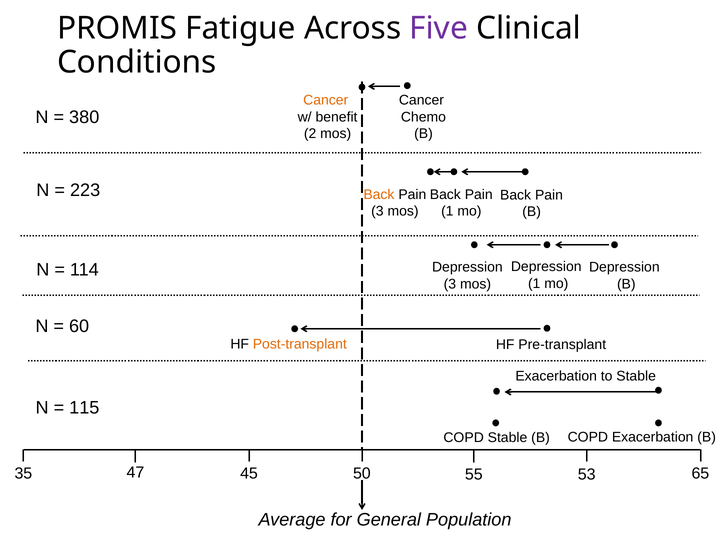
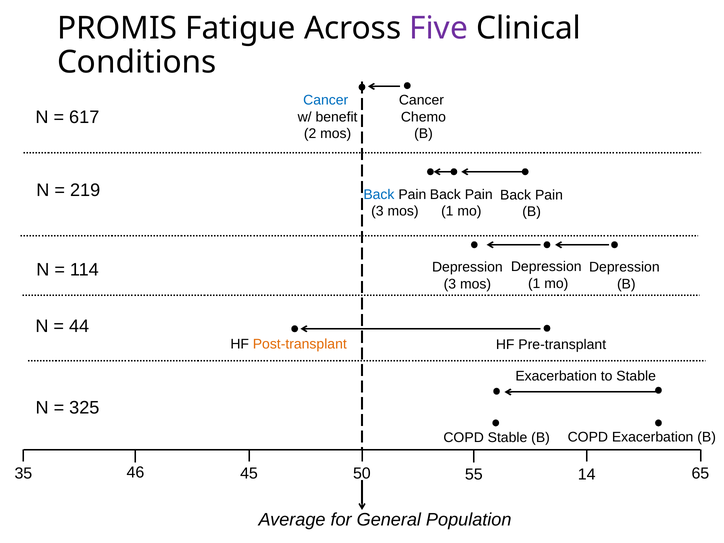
Cancer colour: orange -> blue (326, 100)
380: 380 -> 617 (84, 117)
223: 223 -> 219 (85, 190)
Back colour: orange -> blue (379, 194)
60: 60 -> 44 (79, 326)
115: 115 -> 325 (84, 408)
47: 47 -> 46 (135, 472)
53: 53 -> 14 (587, 475)
